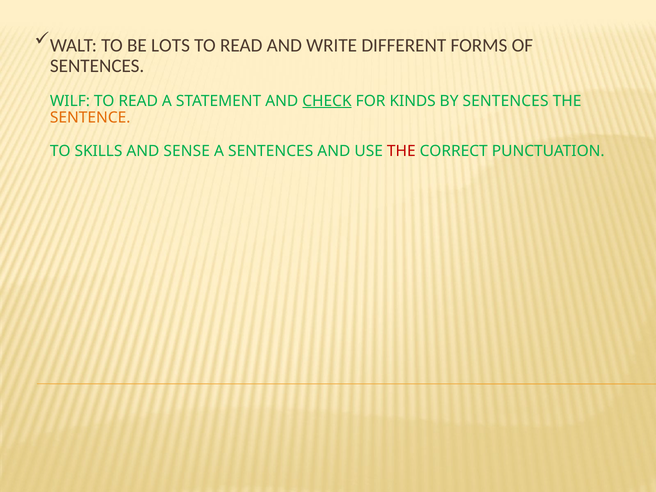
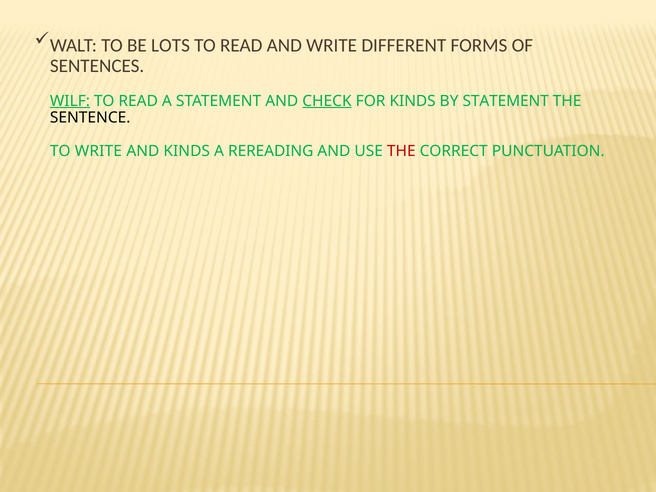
WILF underline: none -> present (70, 101)
BY SENTENCES: SENTENCES -> STATEMENT (506, 101)
SENTENCE colour: orange -> black (90, 118)
TO SKILLS: SKILLS -> WRITE (98, 151)
AND SENSE: SENSE -> KINDS (187, 151)
A SENTENCES: SENTENCES -> REREADING (271, 151)
